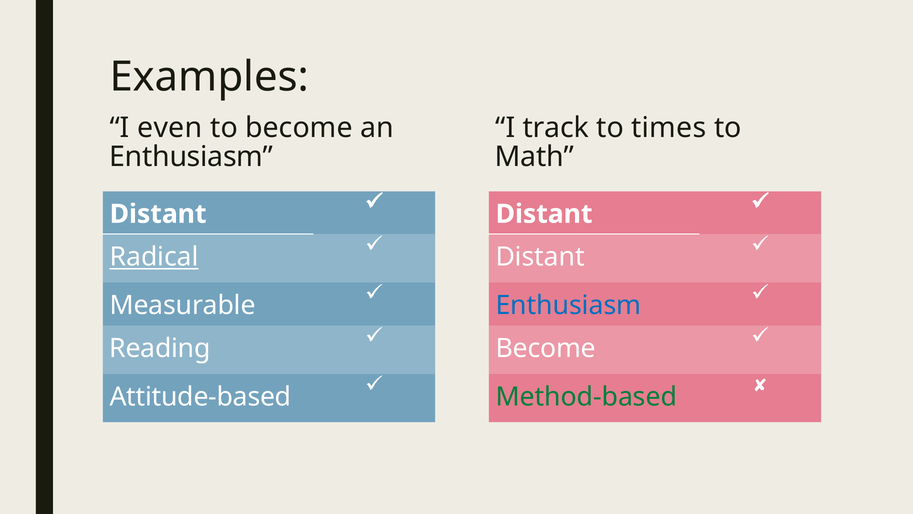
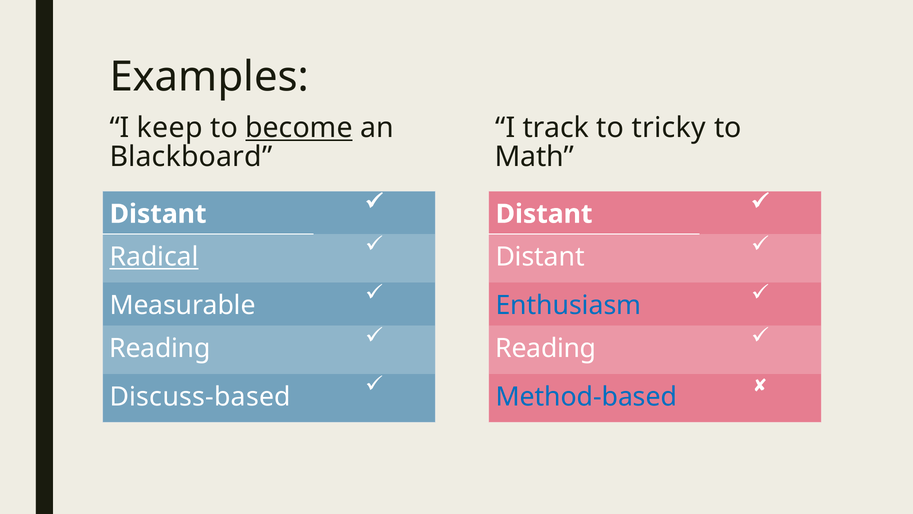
even: even -> keep (170, 128)
become underline: none -> present (299, 128)
times: times -> tricky (669, 128)
Enthusiasm: Enthusiasm -> Blackboard (191, 157)
Become: Become -> Reading (546, 348)
Attitude-based: Attitude-based -> Discuss-based (200, 397)
Method-based colour: green -> blue (586, 397)
